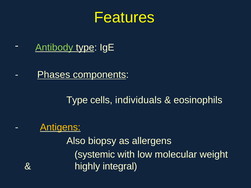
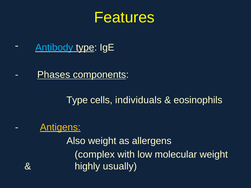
Antibody colour: light green -> light blue (54, 48)
Also biopsy: biopsy -> weight (102, 141)
systemic: systemic -> complex (95, 155)
integral: integral -> usually (120, 166)
